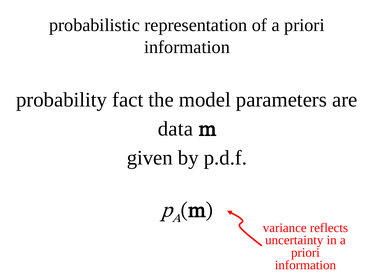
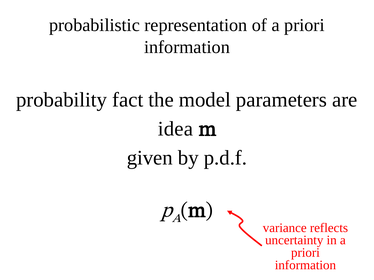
data: data -> idea (175, 129)
